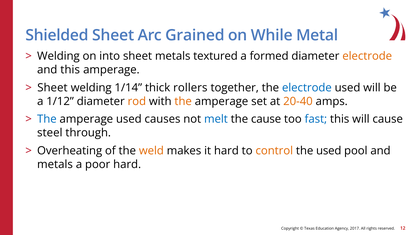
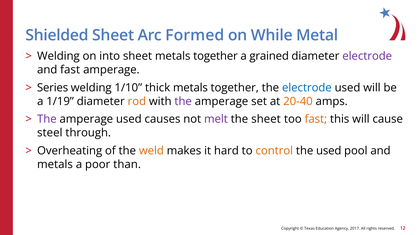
Grained: Grained -> Formed (195, 35)
sheet metals textured: textured -> together (216, 56)
formed: formed -> grained (269, 56)
electrode colour: orange -> purple (367, 56)
and this: this -> fast (70, 70)
Sheet: Sheet -> Series (53, 88)
1/14: 1/14 -> 1/10 (128, 88)
thick rollers: rollers -> metals (190, 88)
1/12: 1/12 -> 1/19 (60, 101)
the colour: orange -> purple (183, 101)
The colour: blue -> purple (47, 119)
melt colour: blue -> purple (216, 119)
the cause: cause -> sheet (266, 119)
fast colour: blue -> orange (316, 119)
poor hard: hard -> than (127, 164)
